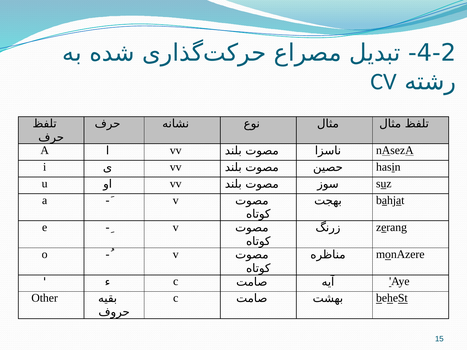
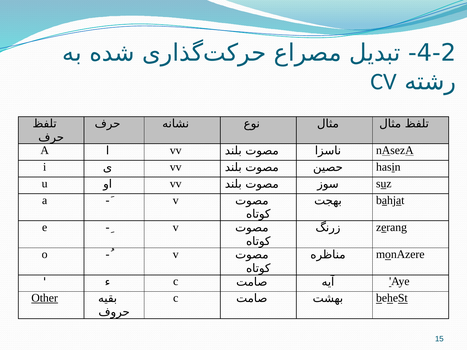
Other underline: none -> present (45, 298)
